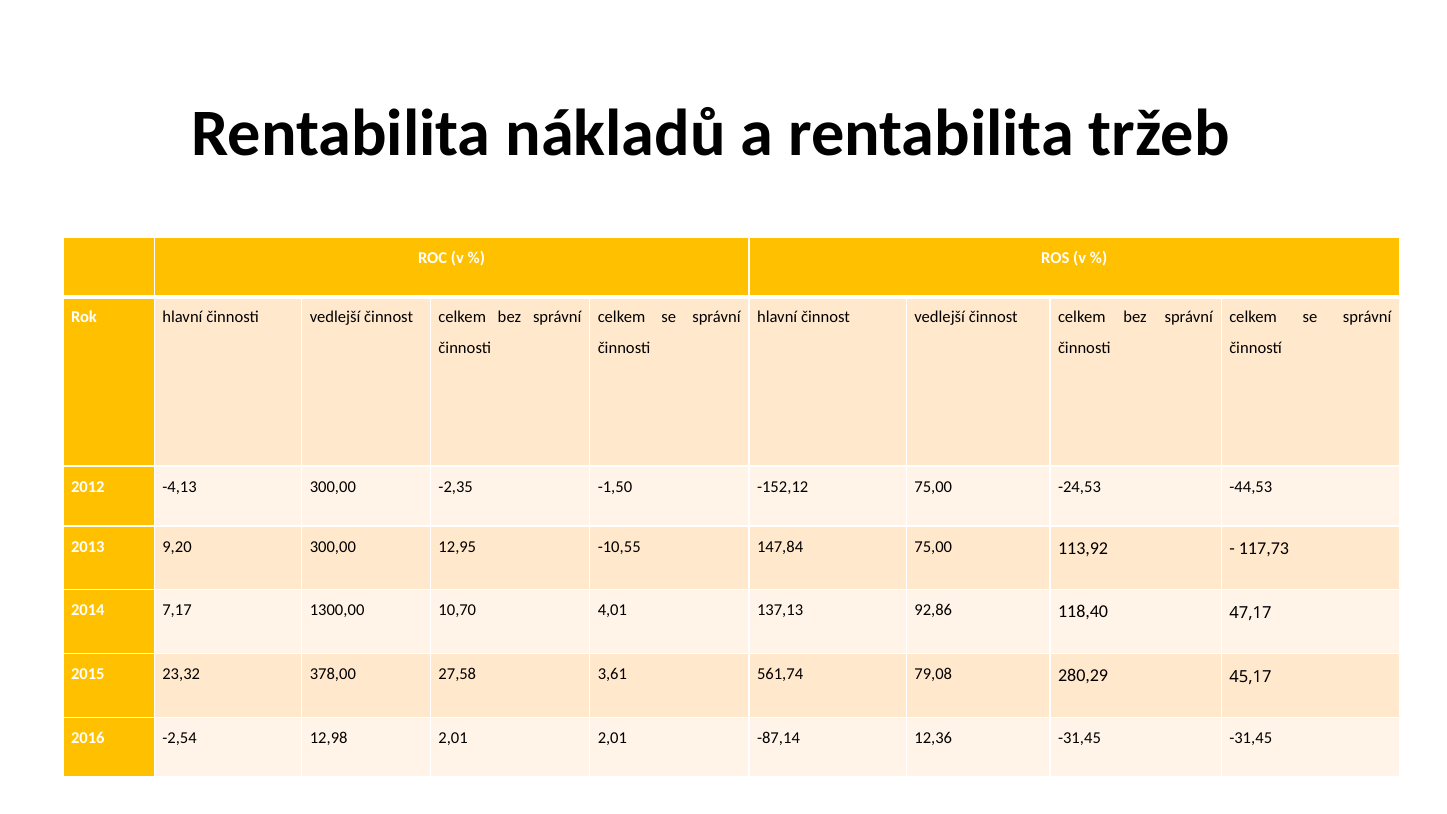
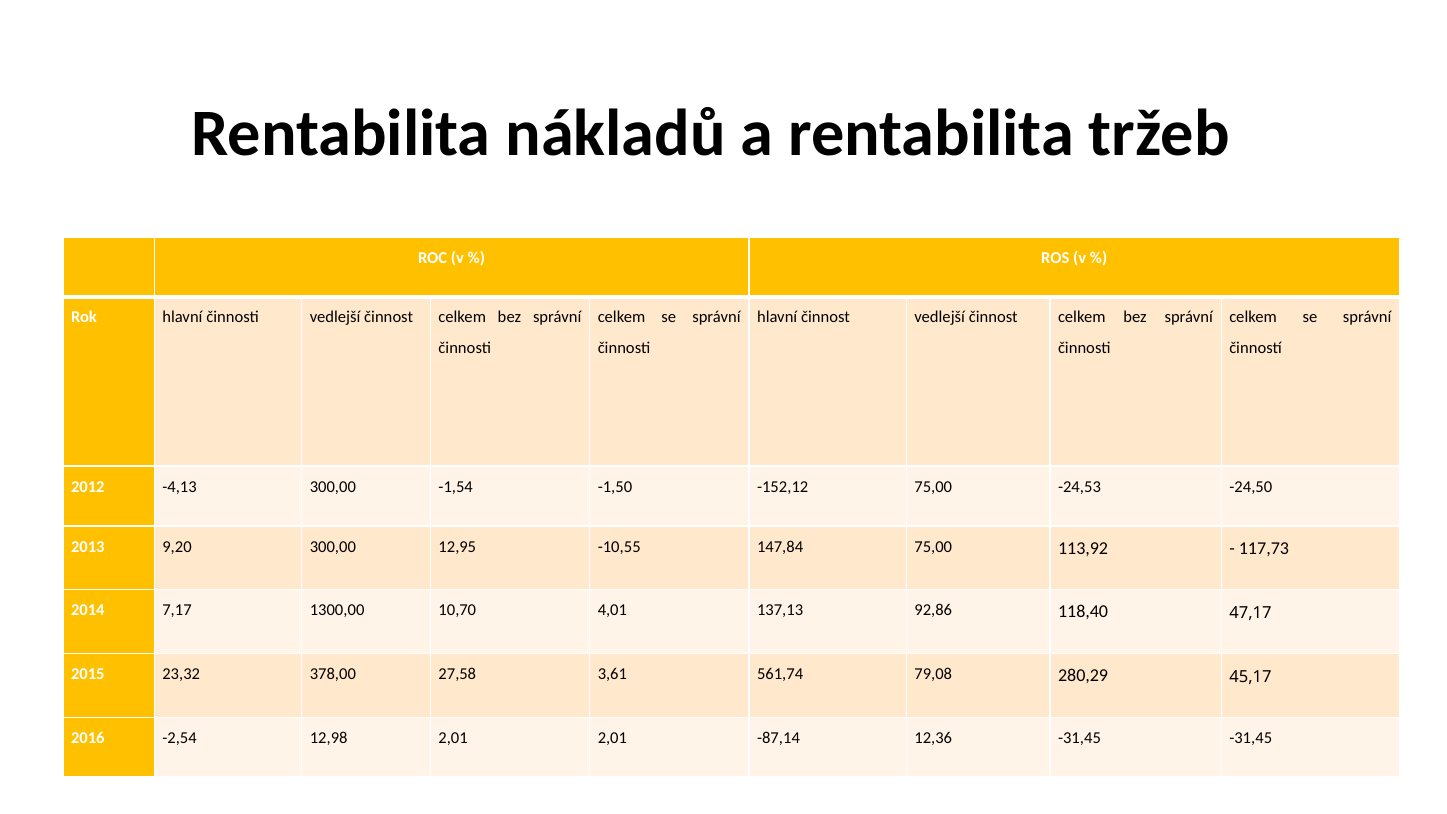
-2,35: -2,35 -> -1,54 (456, 487)
-44,53: -44,53 -> -24,50 (1251, 487)
